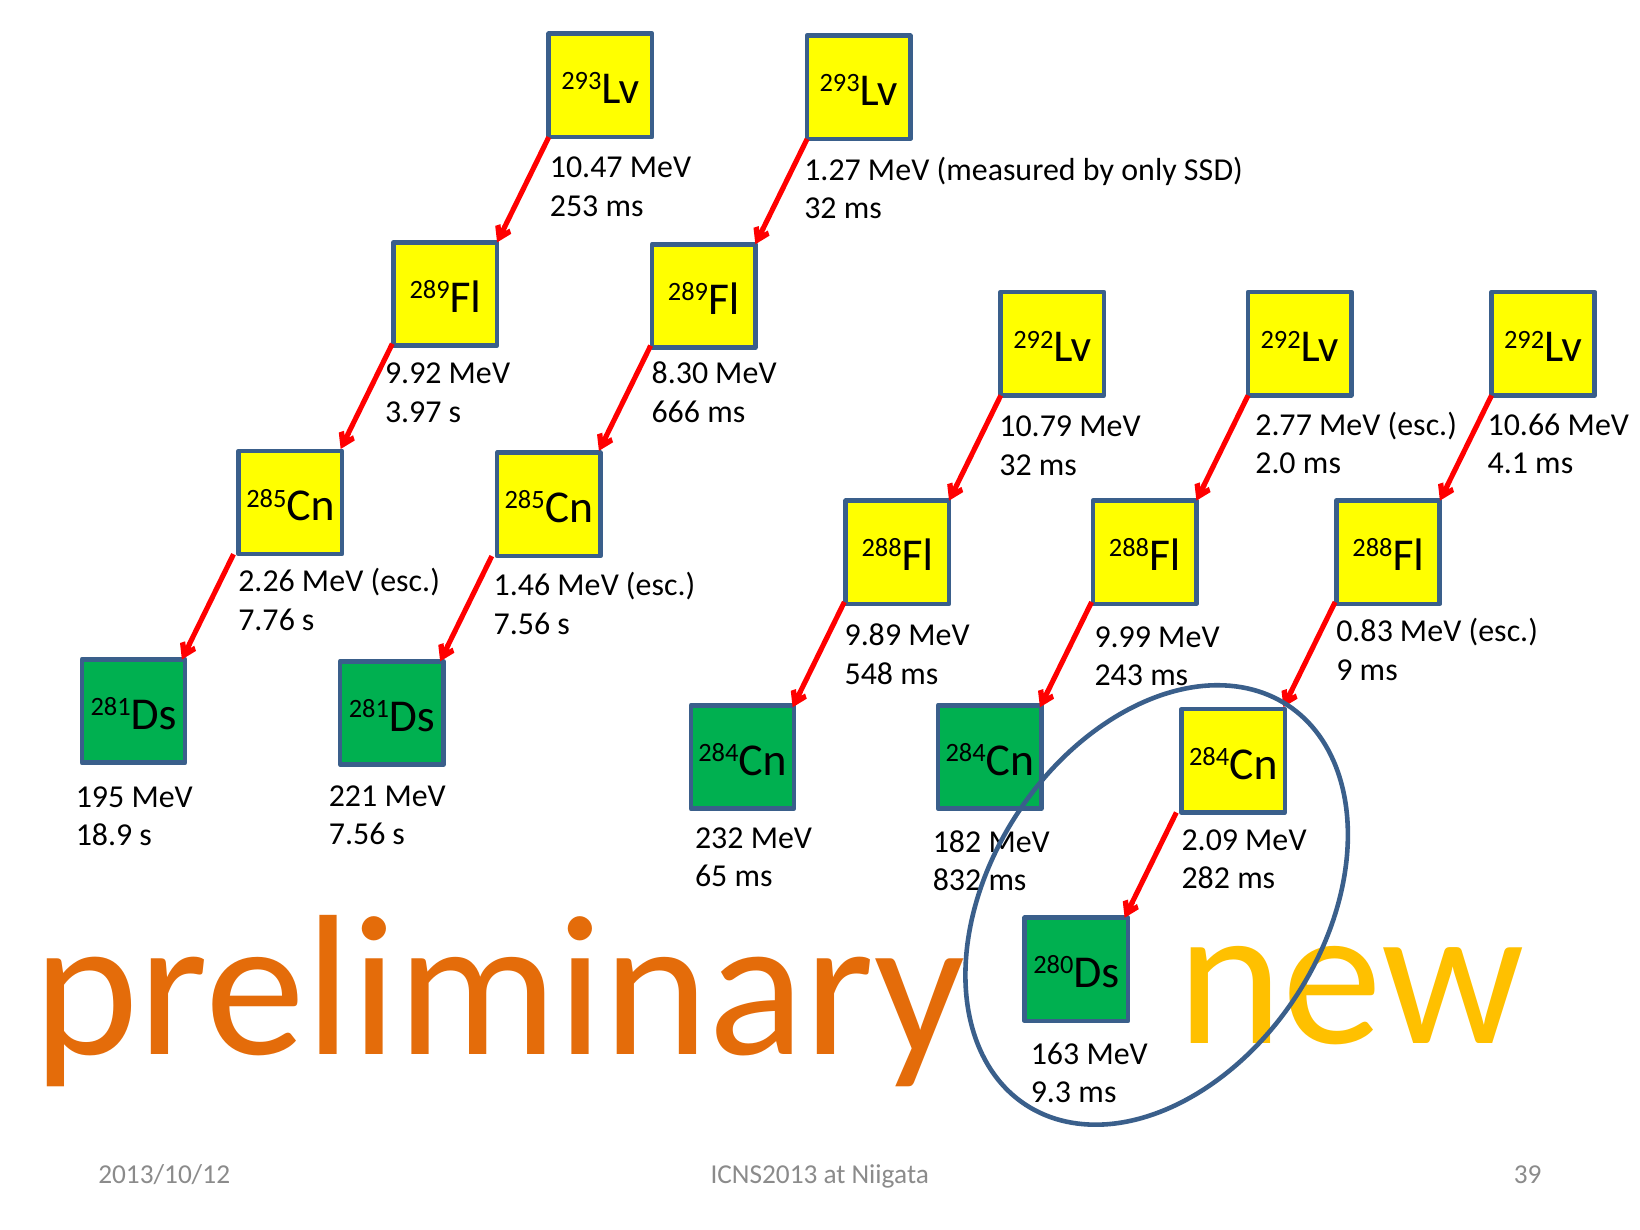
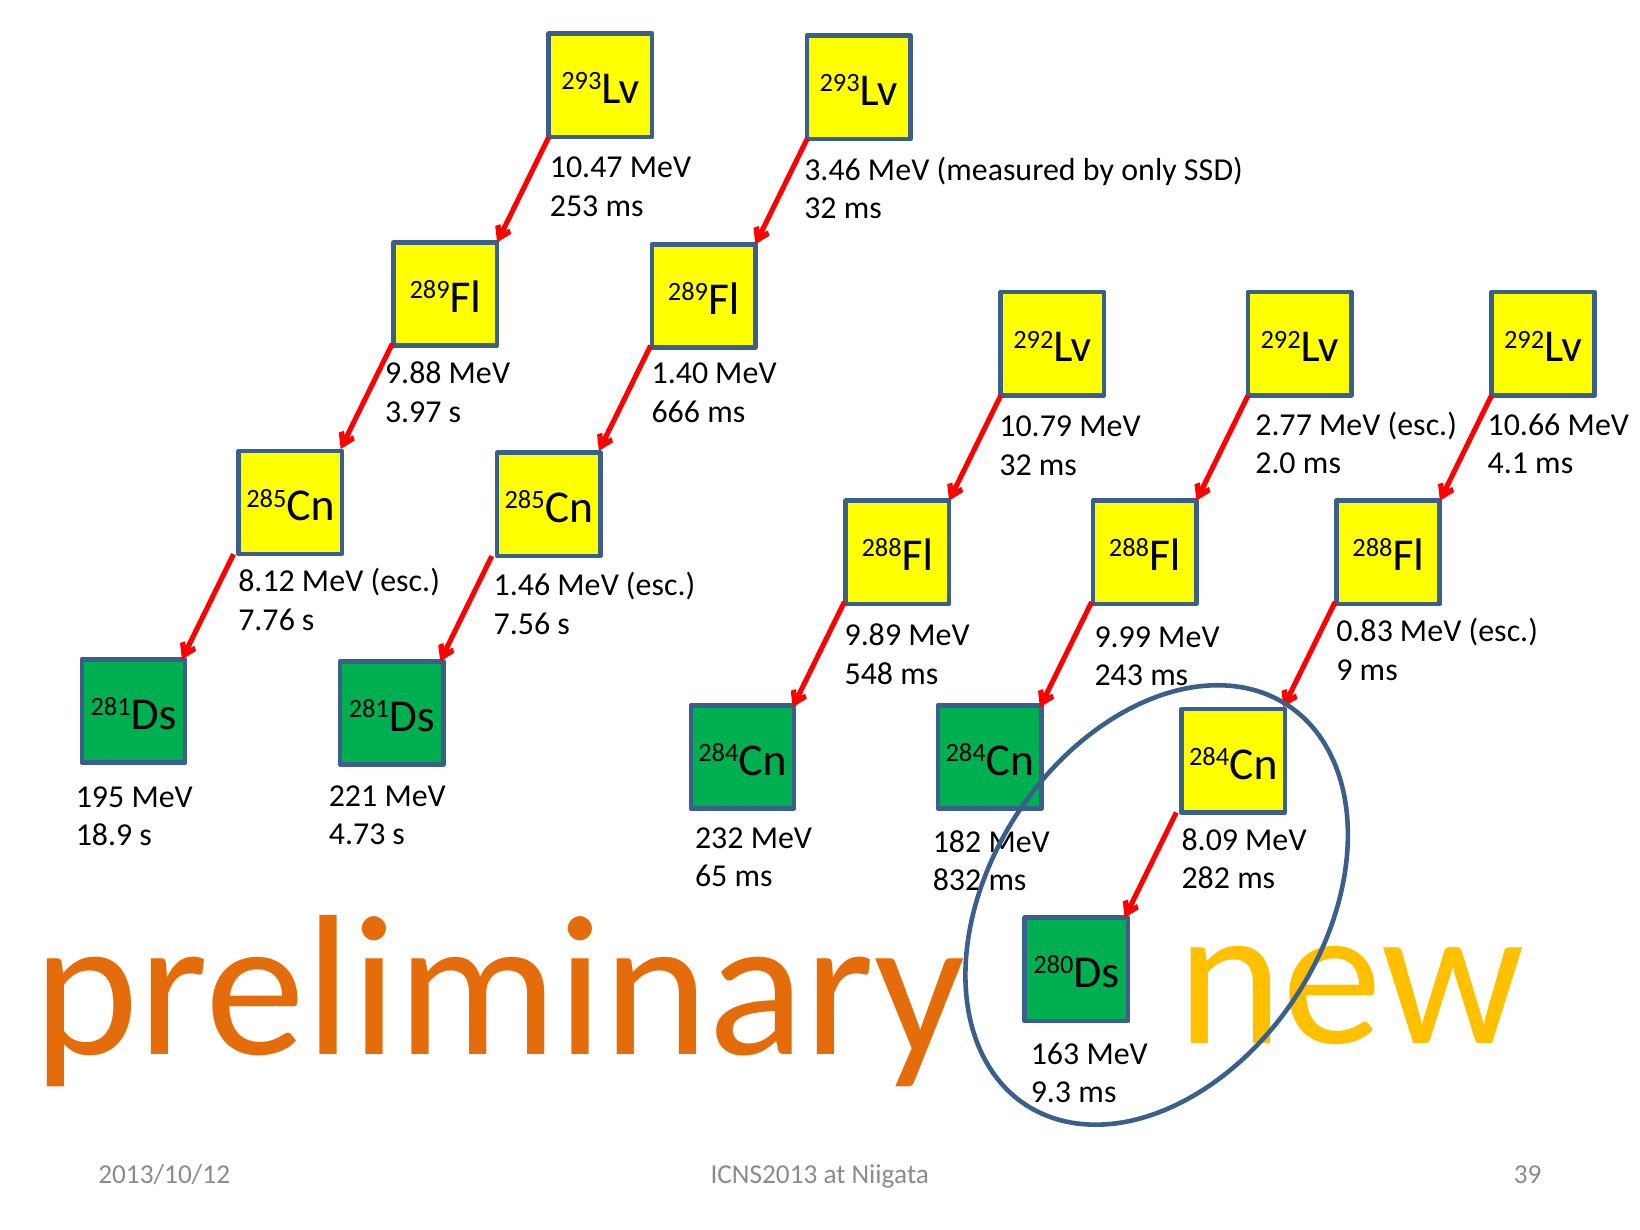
1.27: 1.27 -> 3.46 (833, 170)
9.92: 9.92 -> 9.88 (413, 373)
8.30: 8.30 -> 1.40 (680, 373)
2.26: 2.26 -> 8.12 (267, 581)
7.56: 7.56 -> 4.73 (357, 834)
2.09: 2.09 -> 8.09 (1210, 840)
